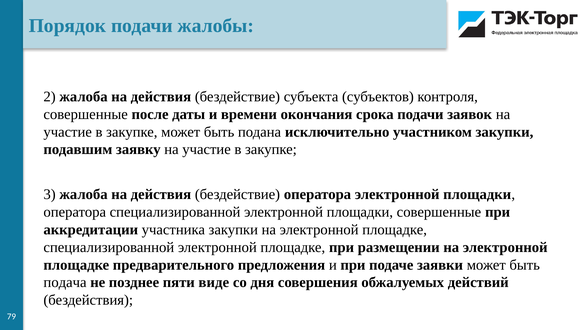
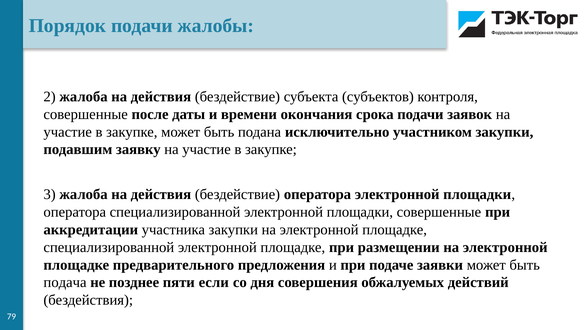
виде: виде -> если (214, 283)
